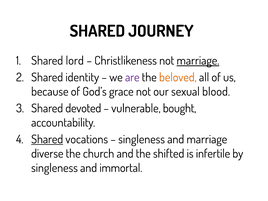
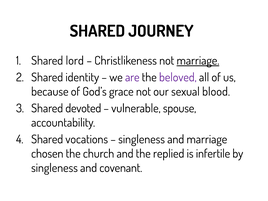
beloved colour: orange -> purple (178, 77)
bought: bought -> spouse (180, 108)
Shared underline: present -> none (47, 139)
diverse: diverse -> chosen (47, 154)
shifted: shifted -> replied (169, 154)
immortal: immortal -> covenant (121, 168)
